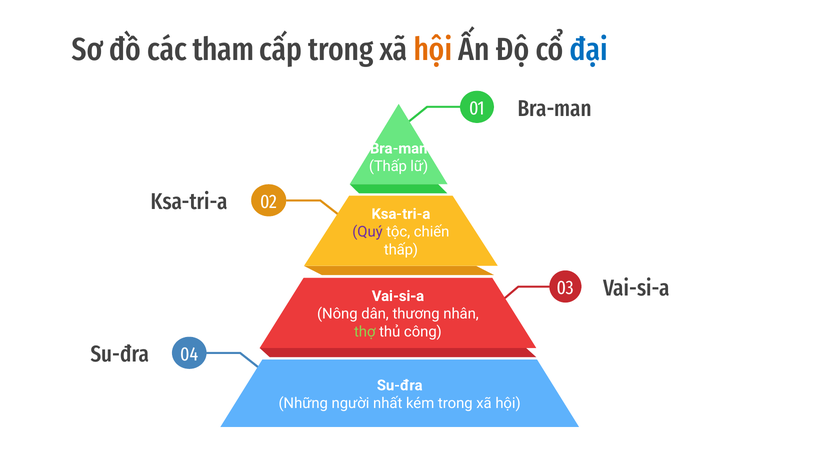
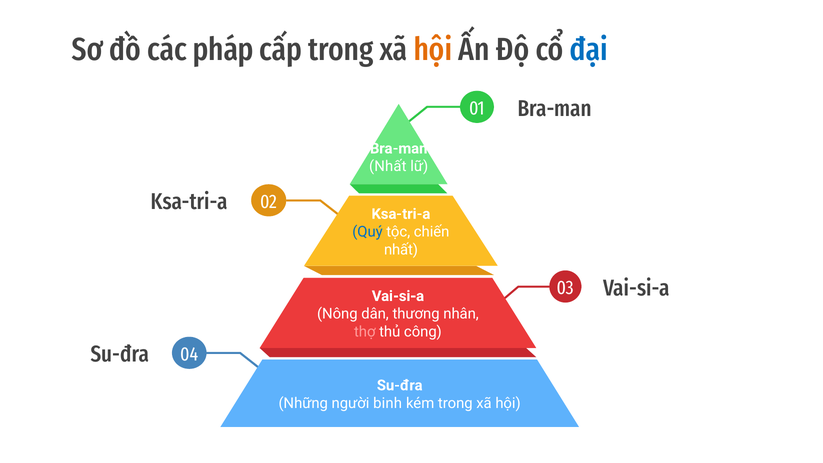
tham: tham -> pháp (223, 50)
Thấp: Thấp -> Nhất (388, 166)
Quý colour: purple -> blue (368, 232)
thấp: thấp -> nhất (401, 250)
thợ colour: light green -> pink (365, 332)
nhất: nhất -> binh (388, 403)
